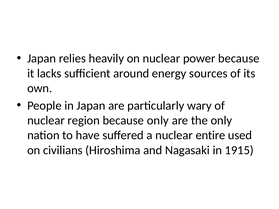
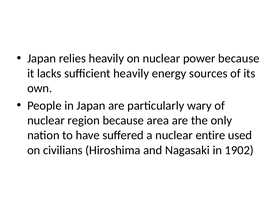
sufficient around: around -> heavily (131, 73)
because only: only -> area (158, 121)
1915: 1915 -> 1902 (239, 150)
